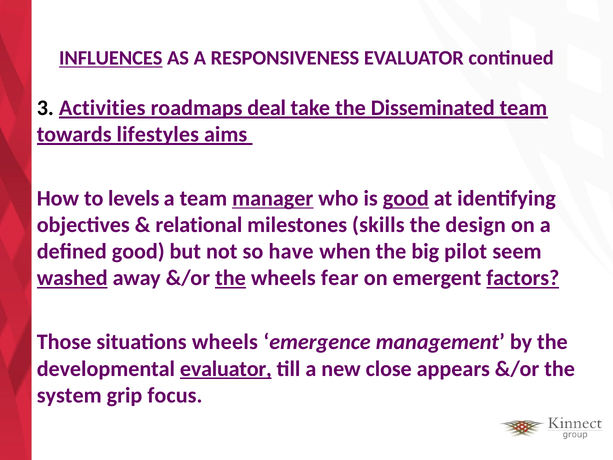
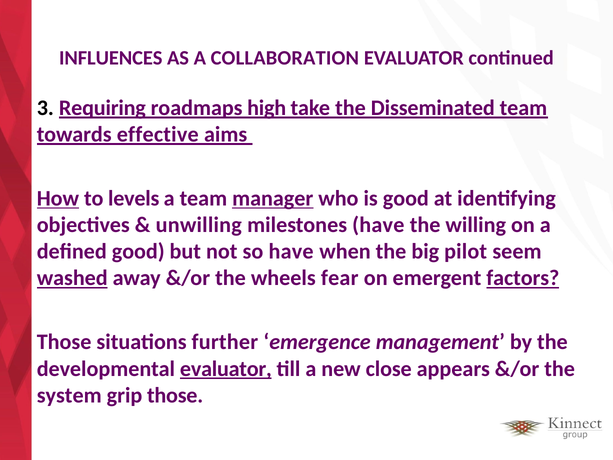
INFLUENCES underline: present -> none (111, 58)
RESPONSIVENESS: RESPONSIVENESS -> COLLABORATION (285, 58)
Activities: Activities -> Requiring (102, 108)
deal: deal -> high (267, 108)
lifestyles: lifestyles -> effective (158, 134)
How underline: none -> present (58, 198)
good underline: present -> none (406, 198)
relational: relational -> unwilling (199, 225)
milestones skills: skills -> have (378, 225)
design: design -> willing (476, 225)
the underline: present -> none (230, 278)
situations wheels: wheels -> further (225, 342)
grip focus: focus -> those (175, 395)
